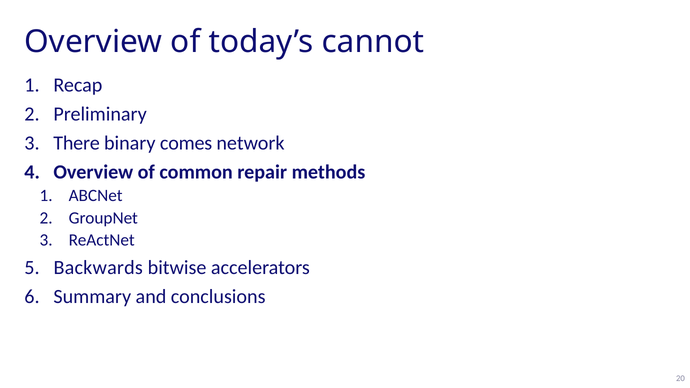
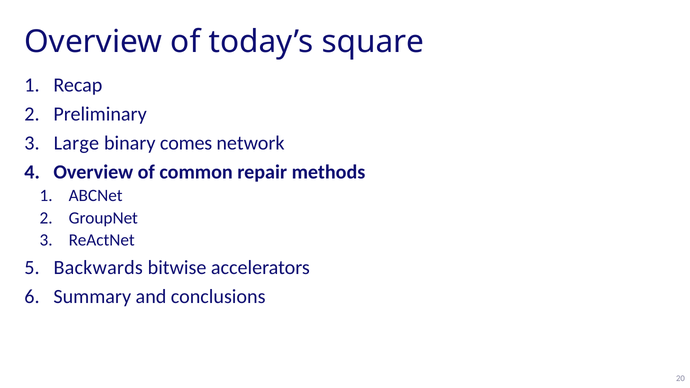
cannot: cannot -> square (373, 42)
There: There -> Large (76, 143)
